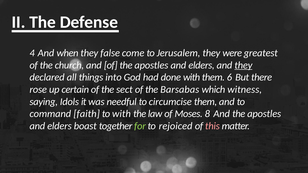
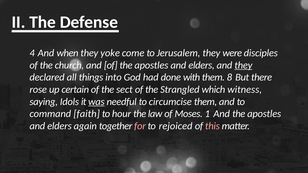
false: false -> yoke (110, 53)
greatest: greatest -> disciples (261, 53)
6: 6 -> 8 (229, 77)
Barsabas: Barsabas -> Strangled (180, 90)
was underline: none -> present (96, 102)
to with: with -> hour (122, 114)
8: 8 -> 1 (207, 114)
boast: boast -> again (85, 126)
for colour: light green -> pink (140, 126)
